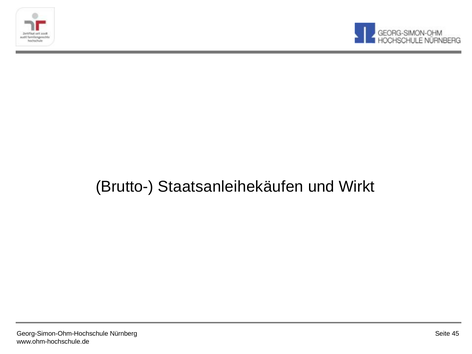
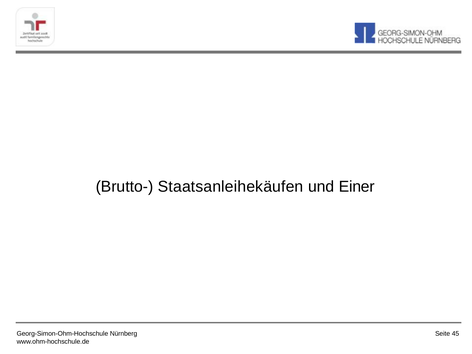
Wirkt: Wirkt -> Einer (357, 187)
